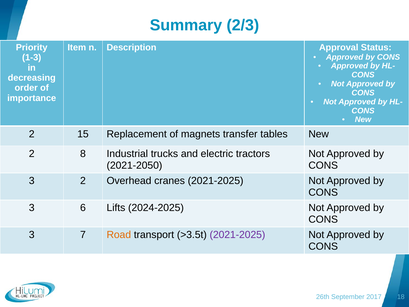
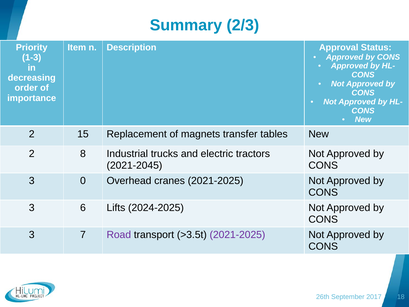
2021-2050: 2021-2050 -> 2021-2045 (134, 165)
3 2: 2 -> 0 (83, 181)
Road colour: orange -> purple (119, 235)
